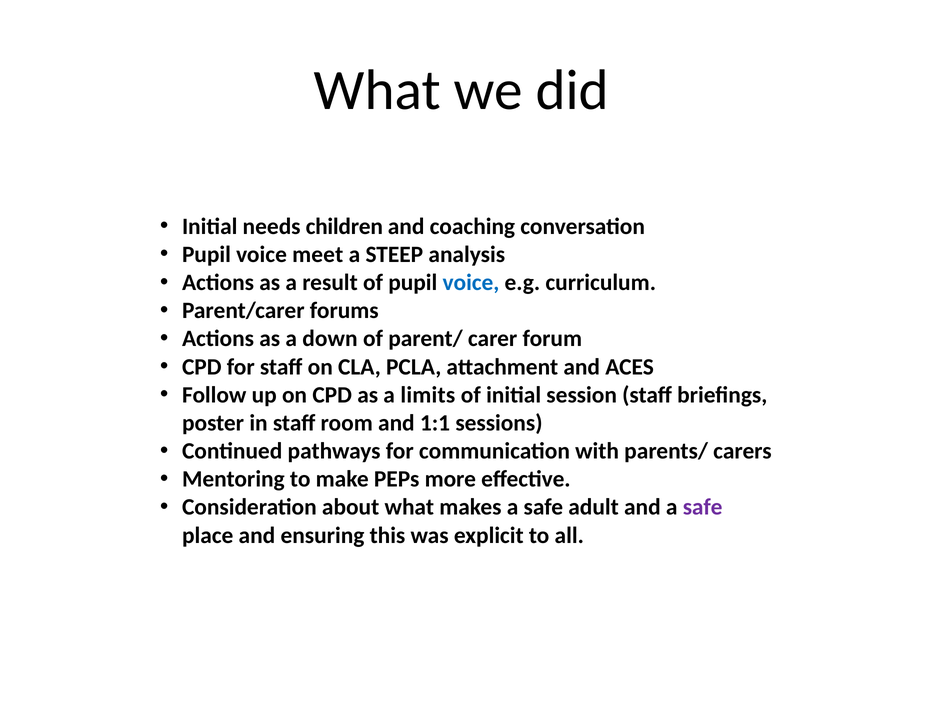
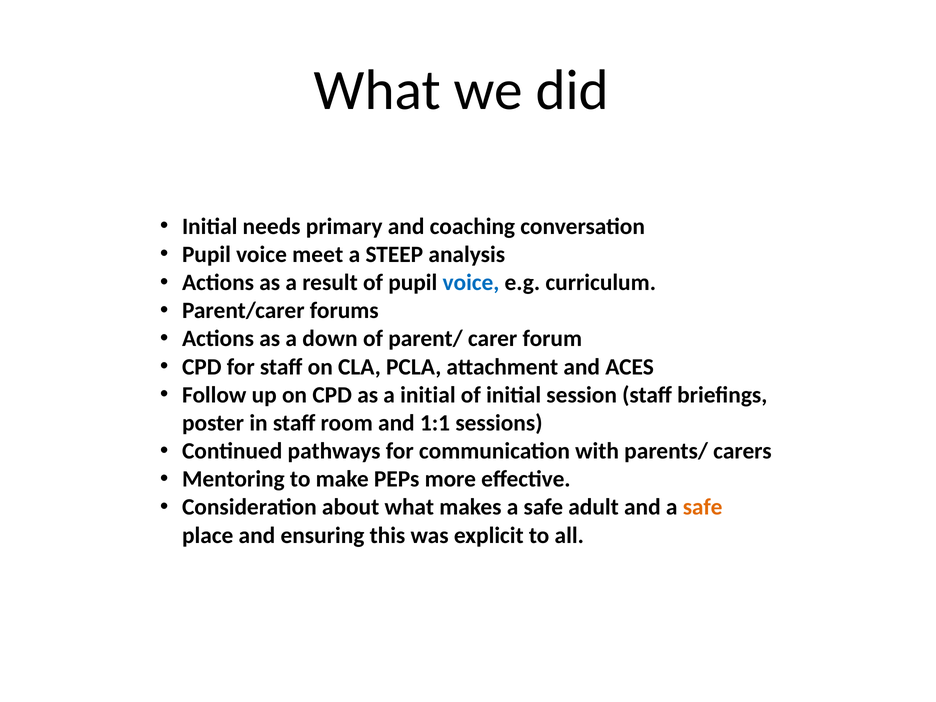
children: children -> primary (344, 226)
a limits: limits -> initial (428, 395)
safe colour: purple -> orange (703, 507)
